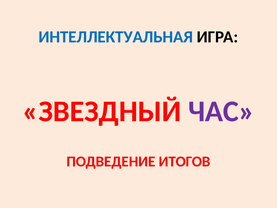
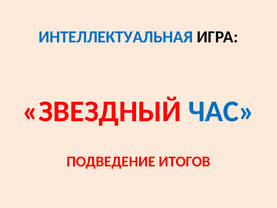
ЧАС colour: purple -> blue (221, 111)
